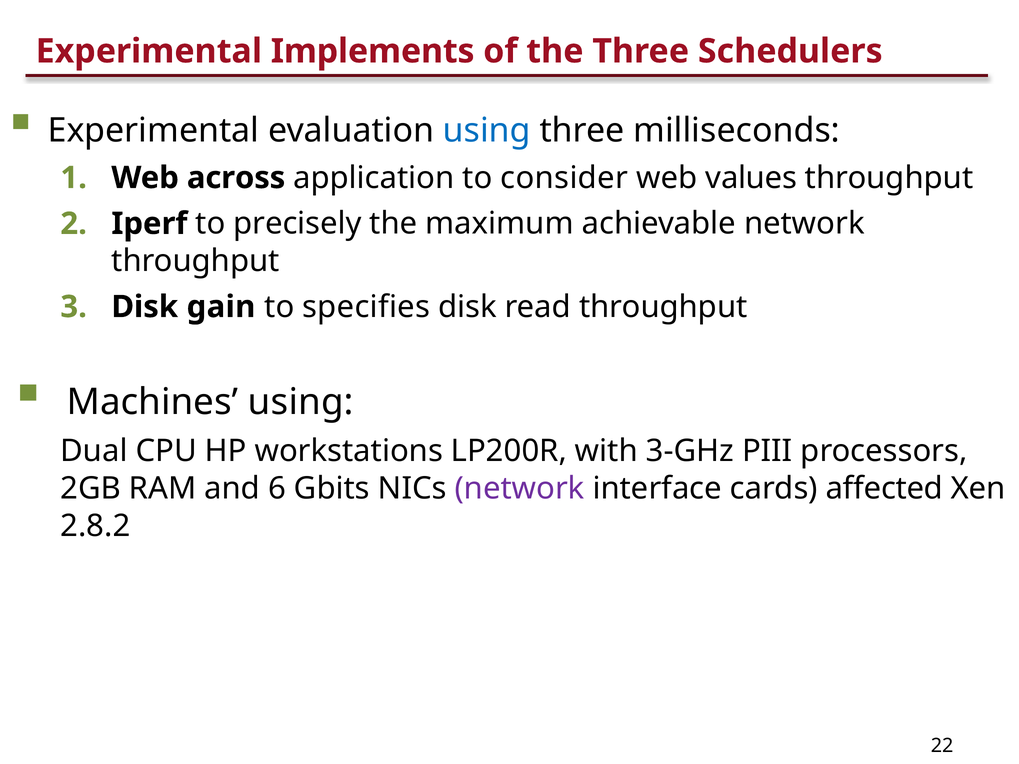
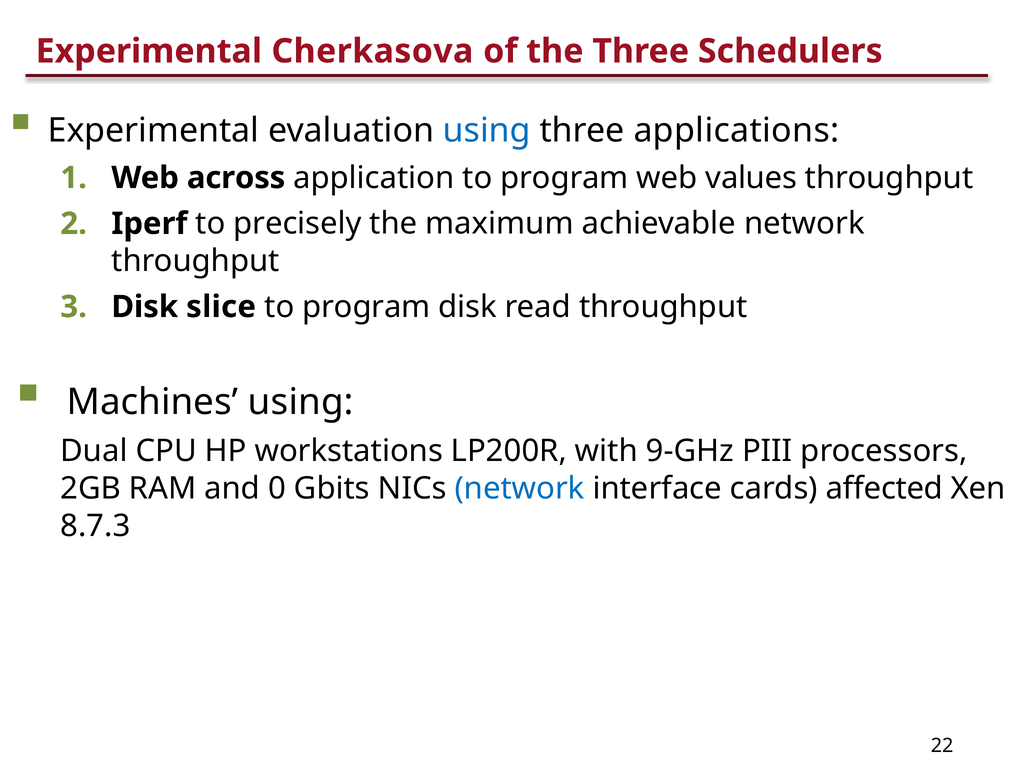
Implements: Implements -> Cherkasova (372, 51)
milliseconds: milliseconds -> applications (736, 131)
application to consider: consider -> program (564, 178)
gain: gain -> slice (221, 307)
specifies: specifies -> program (366, 307)
3-GHz: 3-GHz -> 9-GHz (690, 451)
6: 6 -> 0 (277, 489)
network colour: purple -> blue (520, 489)
2.8.2: 2.8.2 -> 8.7.3 (95, 526)
